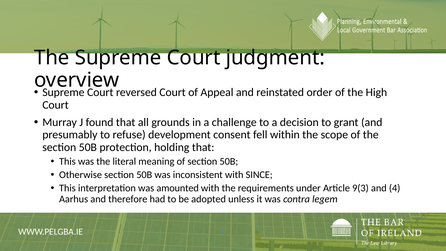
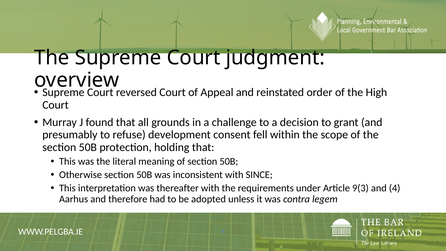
amounted: amounted -> thereafter (178, 188)
